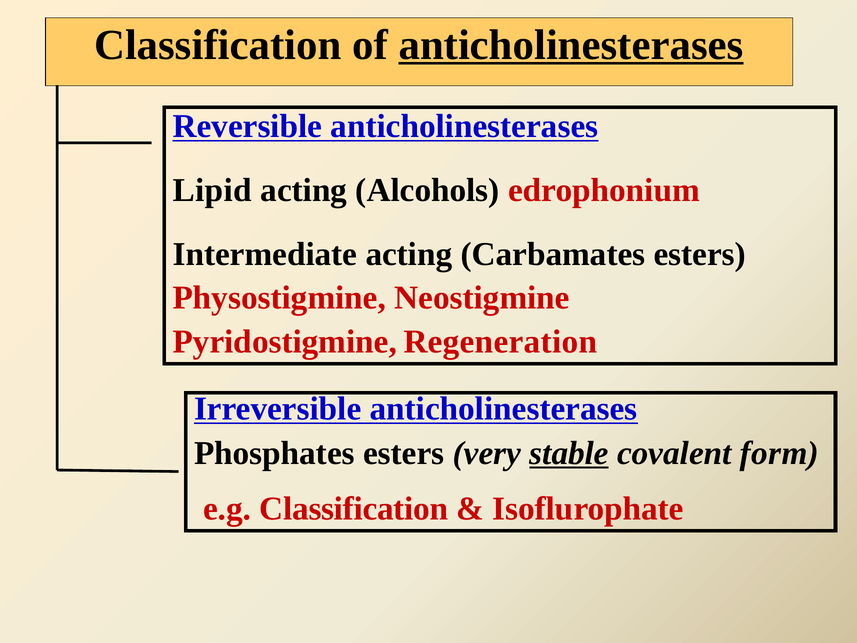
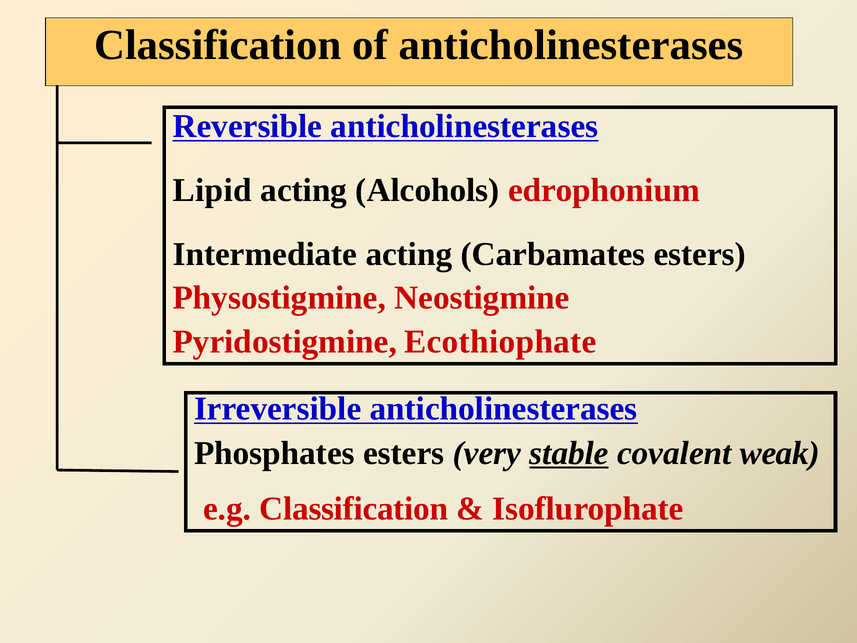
anticholinesterases underline: present -> none (571, 45)
Regeneration: Regeneration -> Ecothiophate (500, 342)
form: form -> weak (780, 453)
